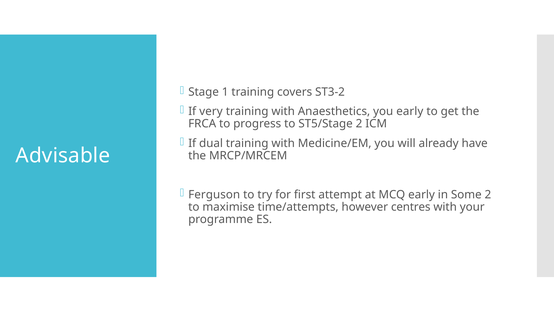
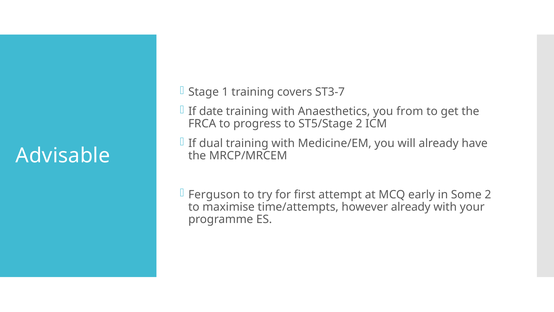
ST3-2: ST3-2 -> ST3-7 (330, 92)
very: very -> date (211, 111)
you early: early -> from (410, 111)
however centres: centres -> already (411, 207)
